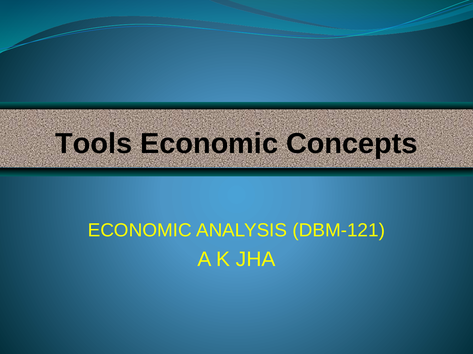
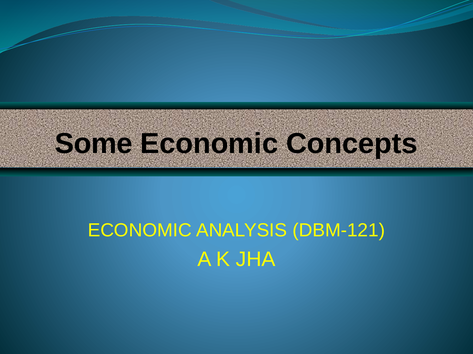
Tools: Tools -> Some (94, 144)
